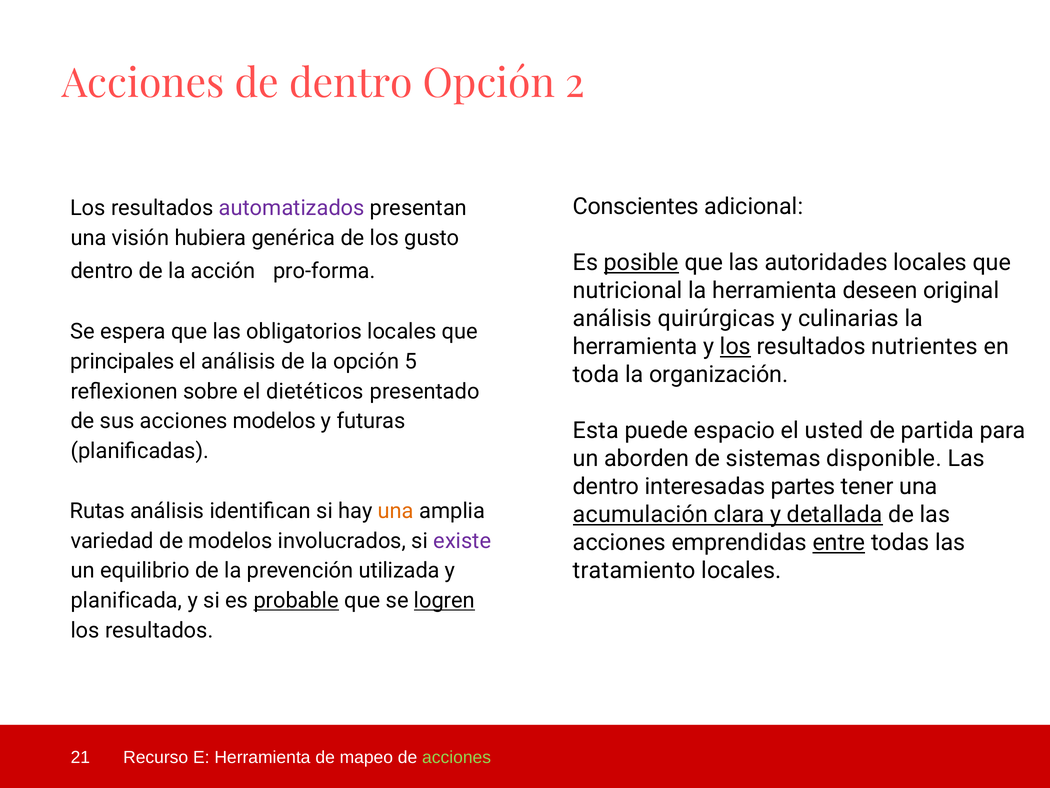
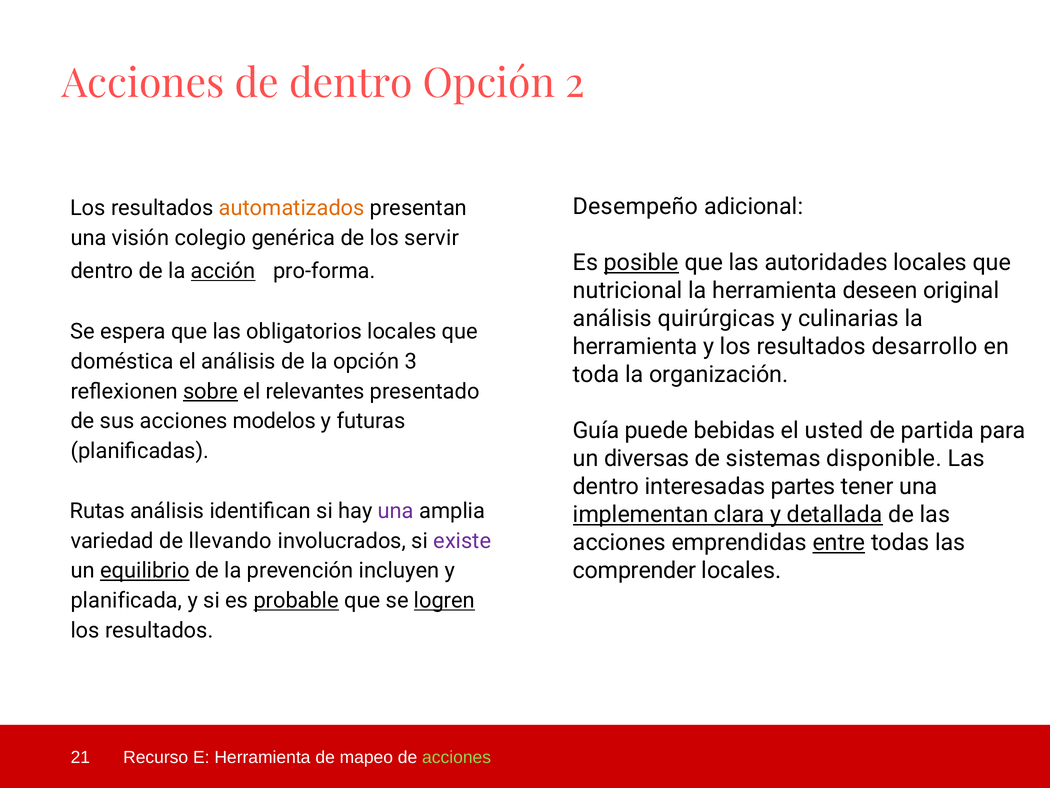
Conscientes: Conscientes -> Desempeño (636, 207)
automatizados colour: purple -> orange (292, 208)
hubiera: hubiera -> colegio (210, 238)
gusto: gusto -> servir (432, 238)
acción underline: none -> present (223, 271)
los underline: present -> none (735, 346)
nutrientes: nutrientes -> desarrollo (925, 346)
principales: principales -> doméstica (122, 361)
5: 5 -> 3 (411, 361)
sobre underline: none -> present (211, 391)
dietéticos: dietéticos -> relevantes (315, 391)
Esta: Esta -> Guía (596, 430)
espacio: espacio -> bebidas (735, 430)
aborden: aborden -> diversas (647, 458)
una colour: orange -> purple (396, 511)
acumulación: acumulación -> implementan (641, 514)
de modelos: modelos -> llevando (230, 541)
tratamiento: tratamiento -> comprender (635, 570)
equilibrio underline: none -> present (145, 570)
utilizada: utilizada -> incluyen (399, 570)
